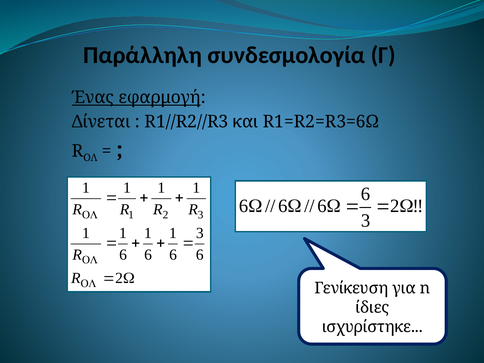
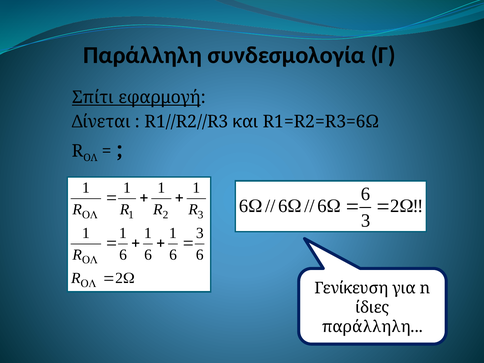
Ένας: Ένας -> Σπίτι (93, 97)
ισχυρίστηκε: ισχυρίστηκε -> παράλληλη (372, 327)
